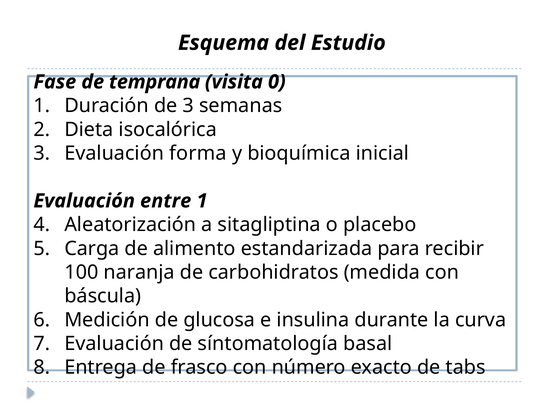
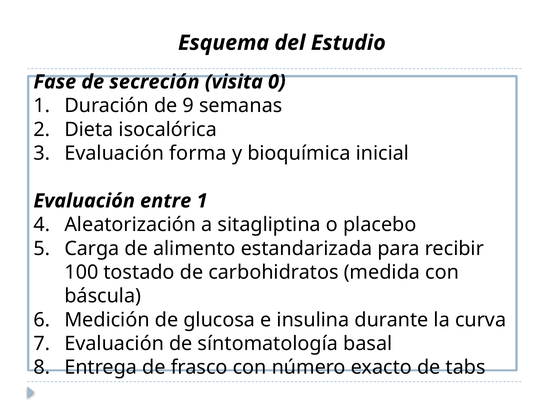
temprana: temprana -> secreción (154, 82)
de 3: 3 -> 9 (188, 106)
naranja: naranja -> tostado (139, 272)
